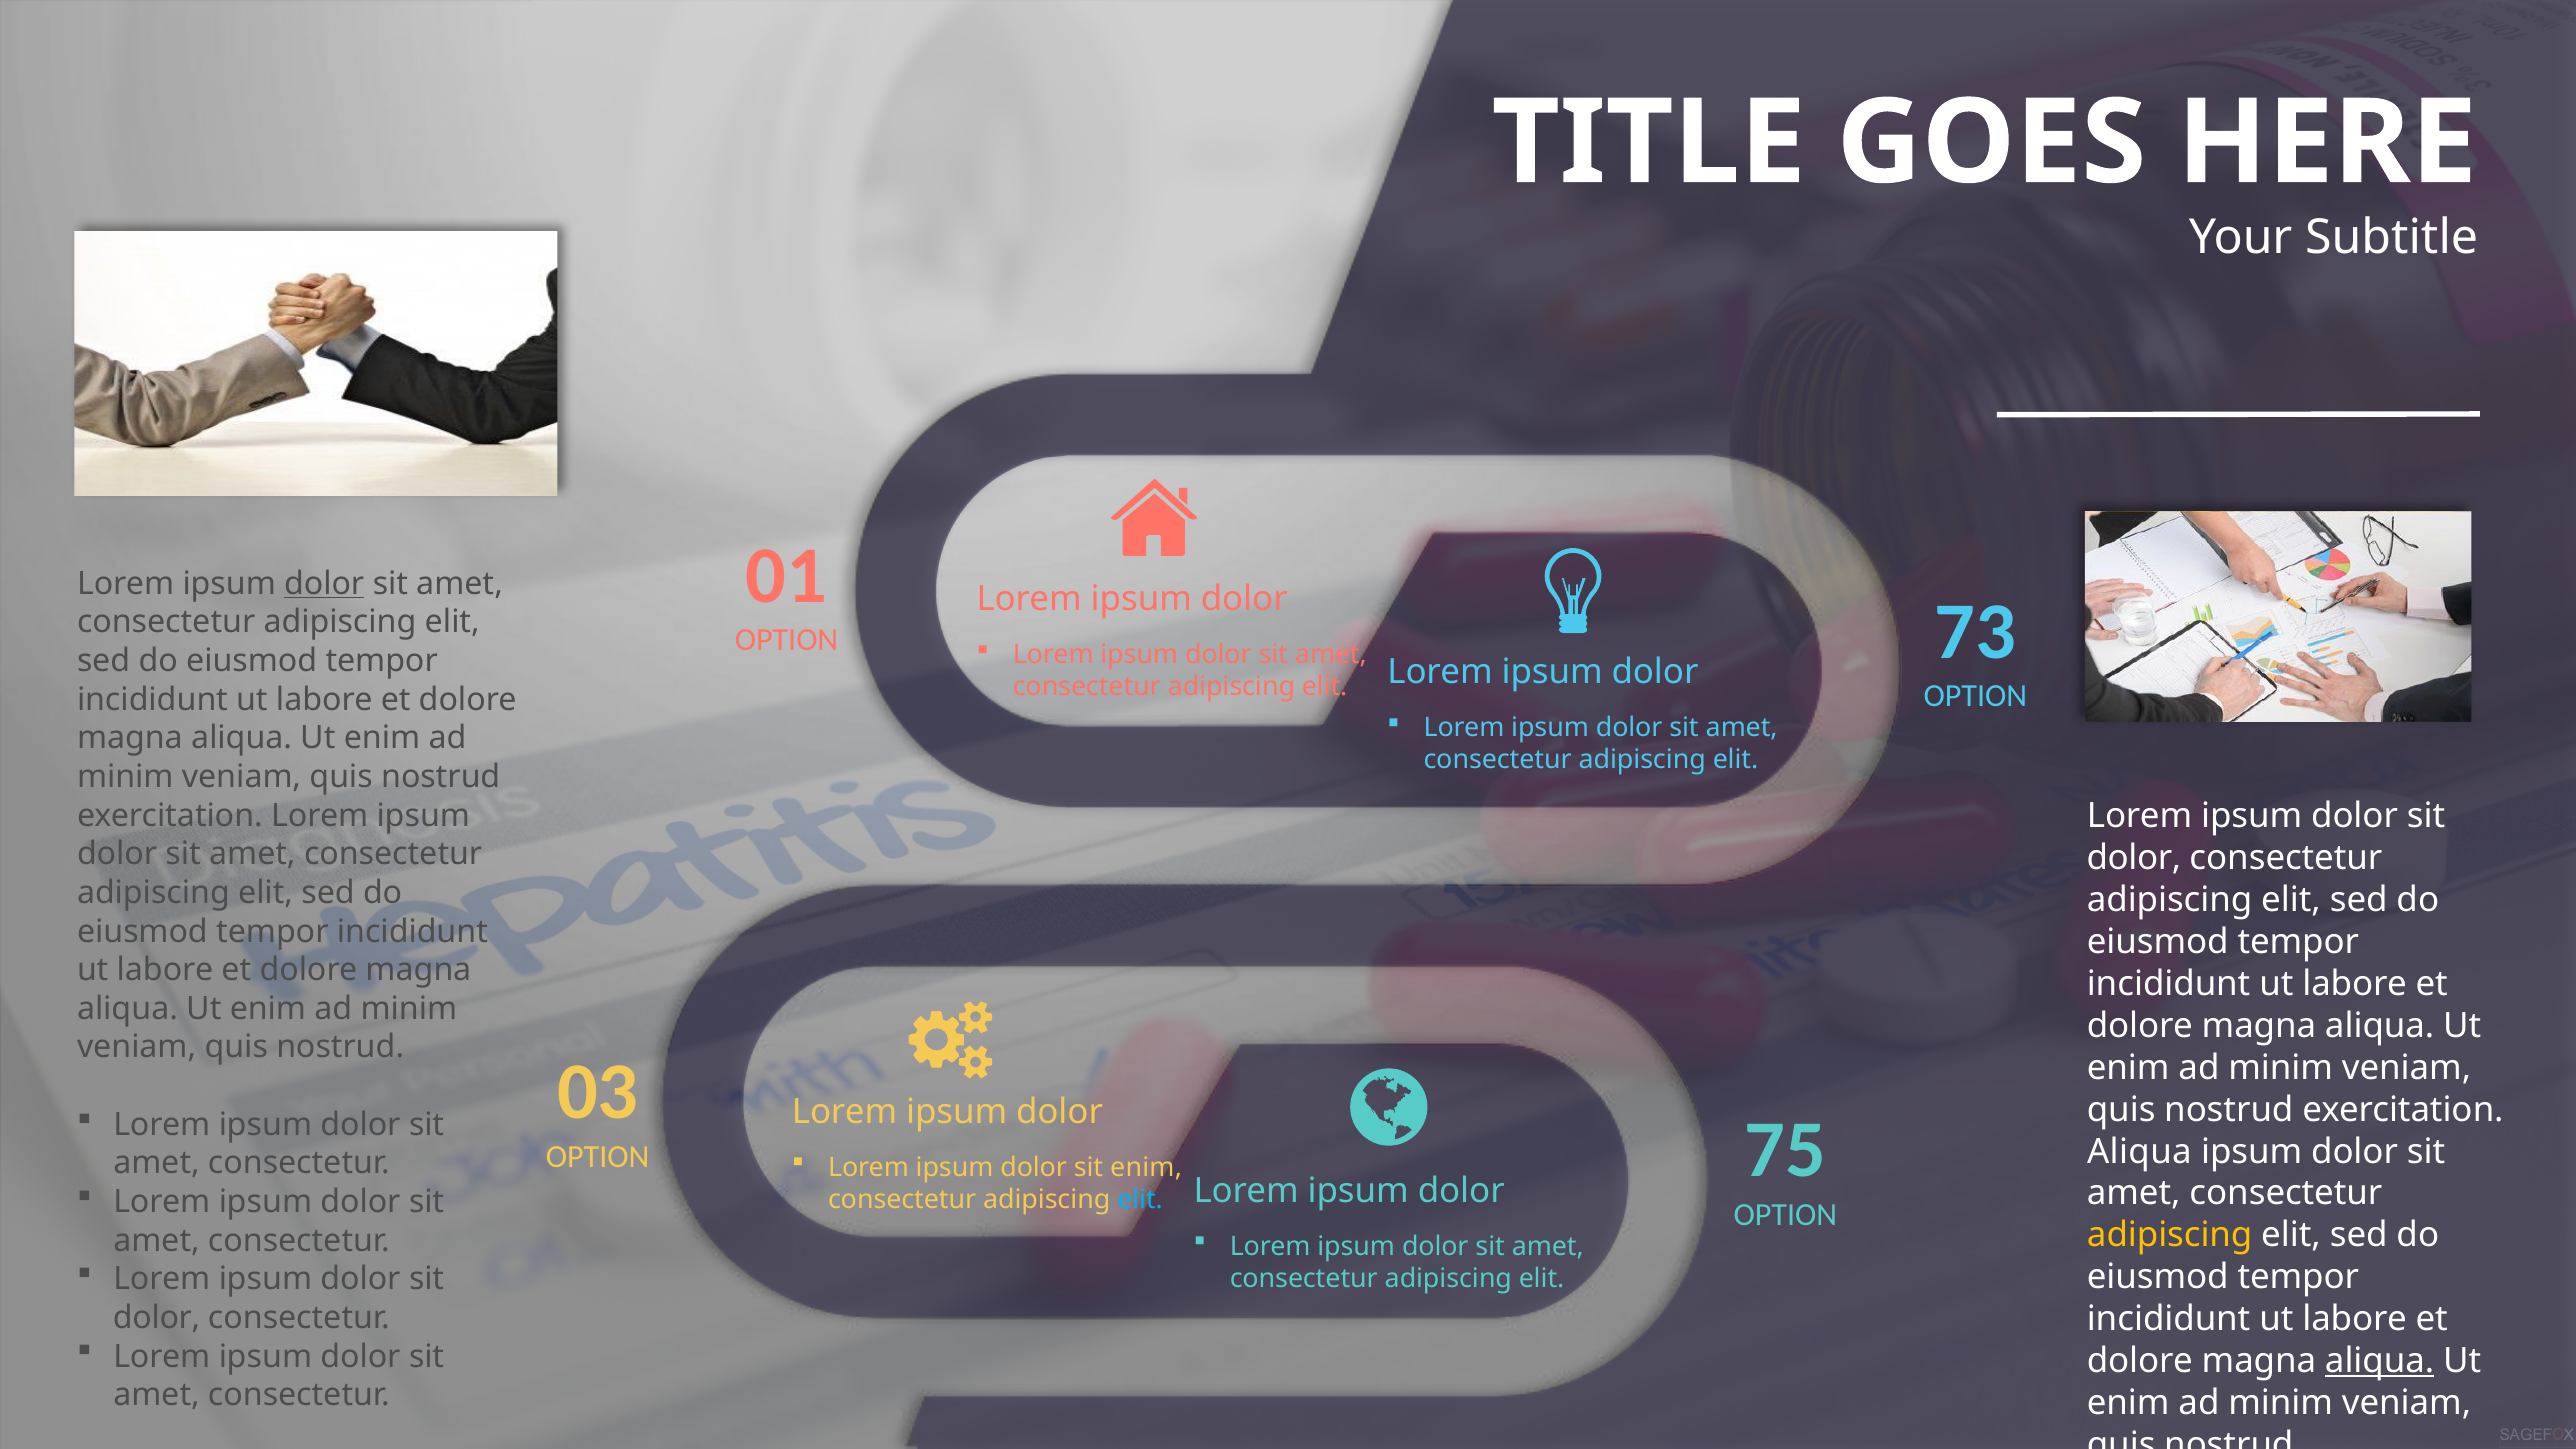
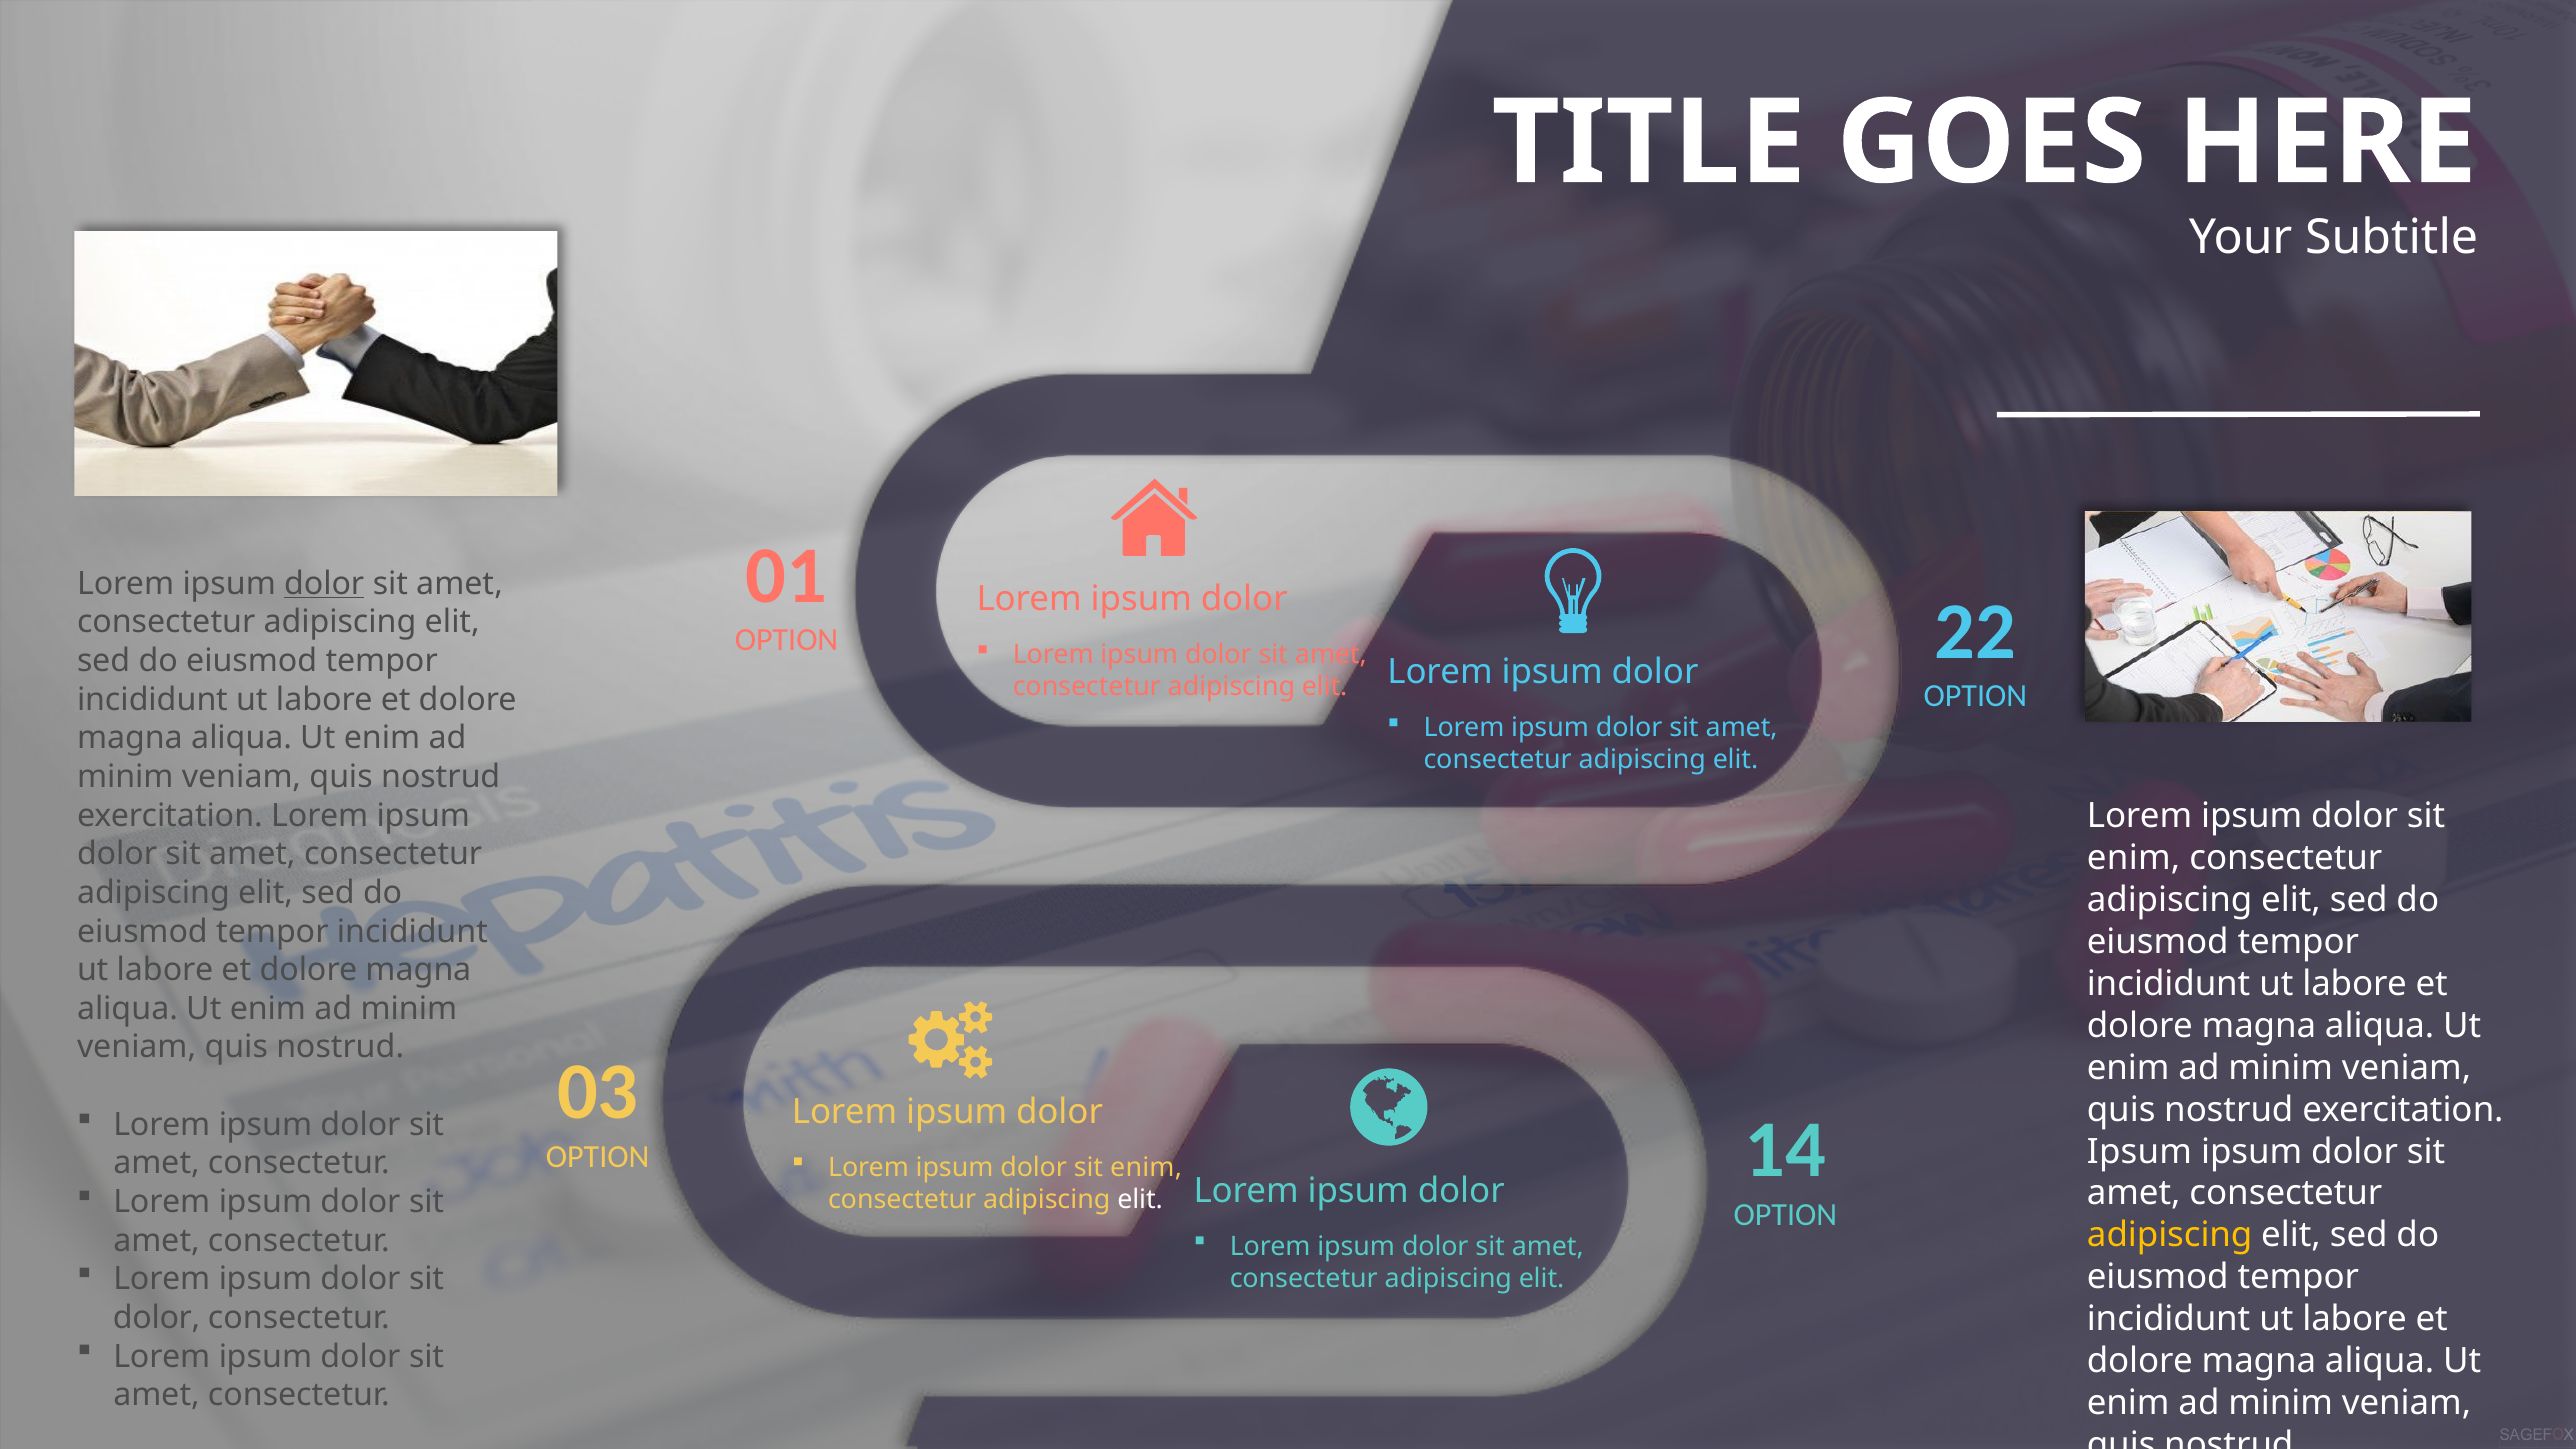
73: 73 -> 22 (1975, 632)
dolor: dolor -> enim (2134, 858)
Aliqua: Aliqua -> Ipsum (2139, 1151)
75: 75 -> 14 (1785, 1150)
elit colour: light blue -> white (1140, 1200)
aliqua underline: present -> none (2380, 1361)
